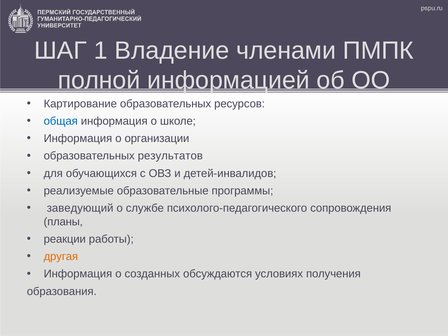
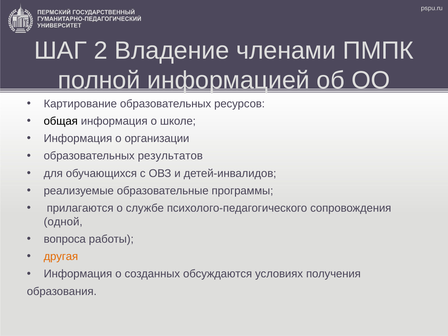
1: 1 -> 2 (101, 51)
общая colour: blue -> black (61, 121)
заведующий: заведующий -> прилагаются (80, 208)
планы: планы -> одной (63, 222)
реакции: реакции -> вопроса (65, 239)
